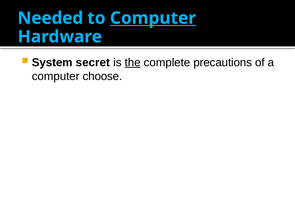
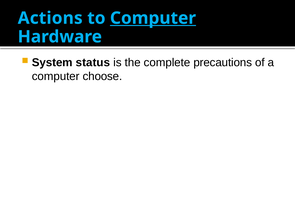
Needed: Needed -> Actions (50, 18)
secret: secret -> status (93, 62)
the underline: present -> none (133, 62)
